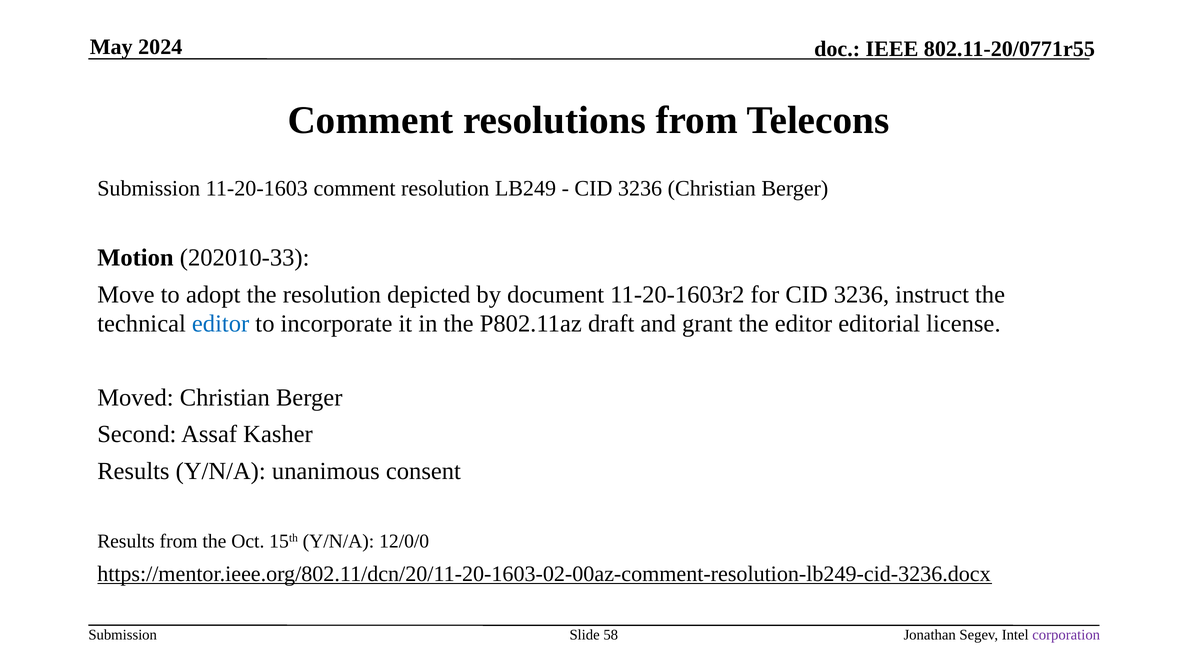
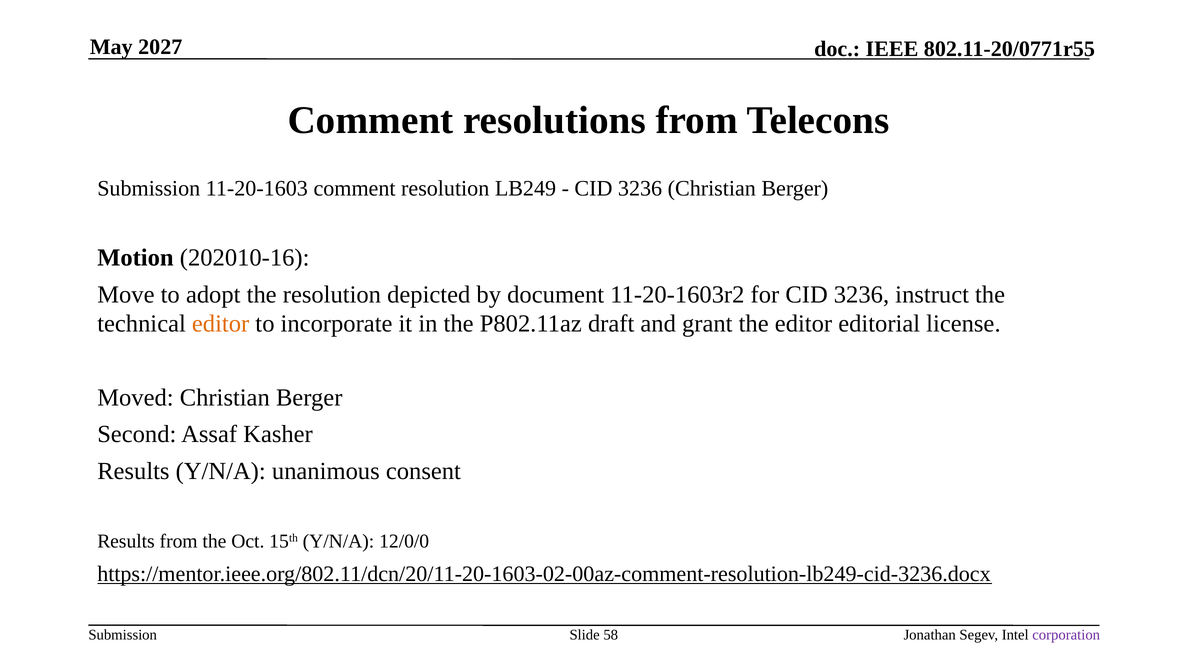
2024: 2024 -> 2027 (160, 47)
202010-33: 202010-33 -> 202010-16 (245, 258)
editor colour: blue -> orange (221, 324)
